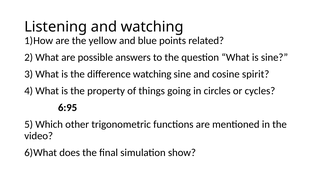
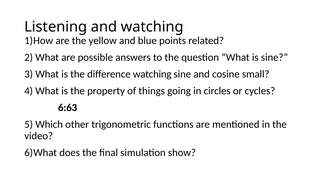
spirit: spirit -> small (256, 74)
6:95: 6:95 -> 6:63 (68, 108)
